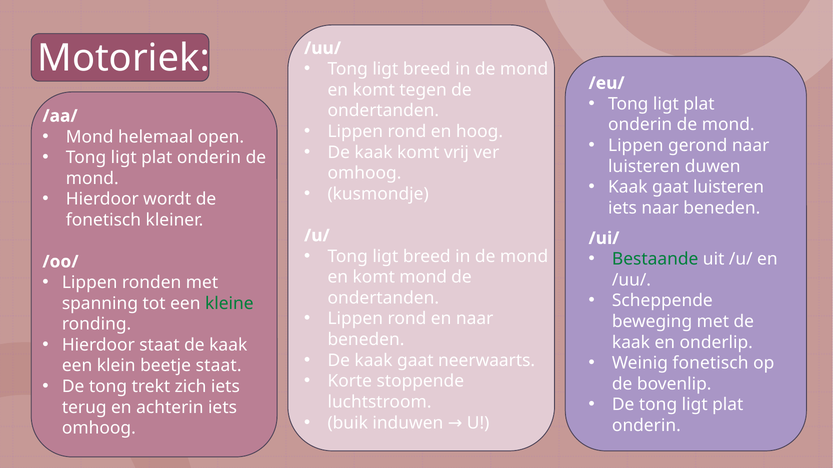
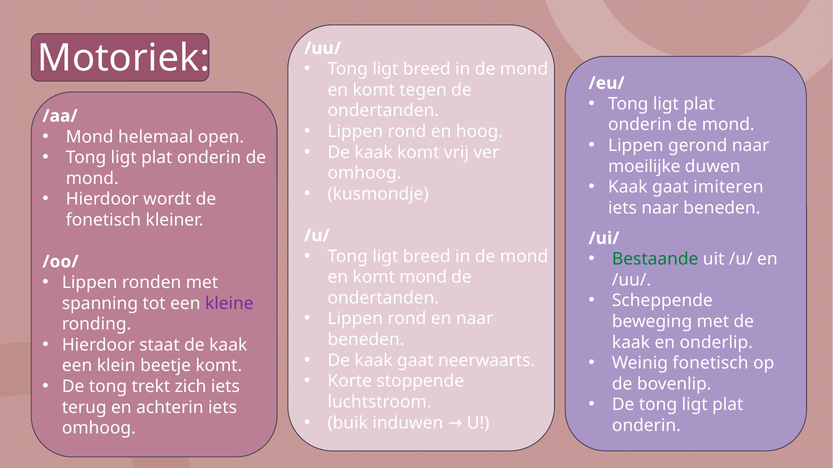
luisteren: luisteren -> moeilijke (644, 167)
gaat luisteren: luisteren -> imiteren (728, 187)
kleine colour: green -> purple (229, 304)
beetje staat: staat -> komt (219, 366)
